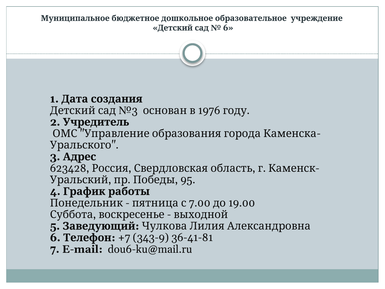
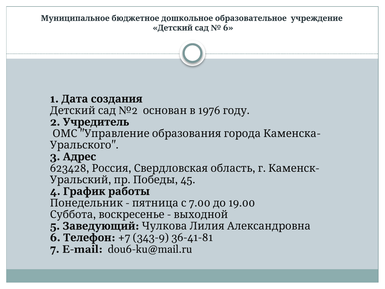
№3: №3 -> №2 (128, 110)
95: 95 -> 45 (188, 180)
